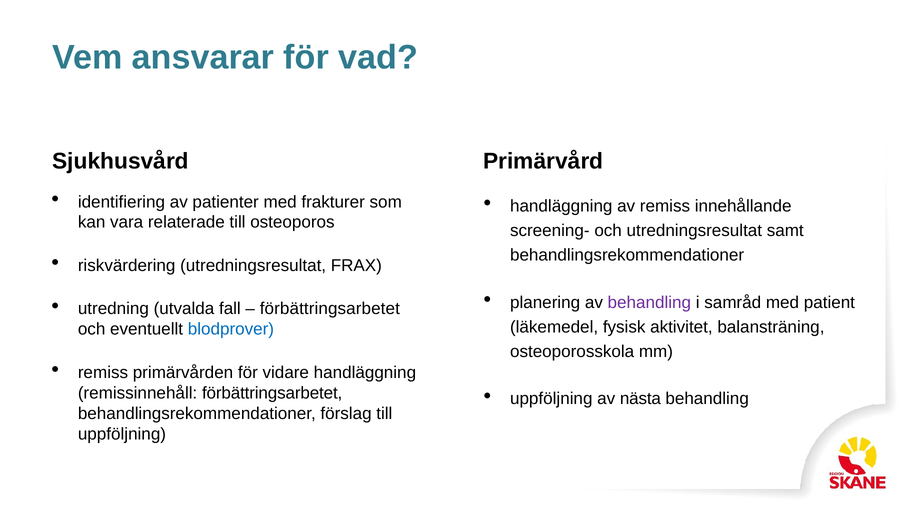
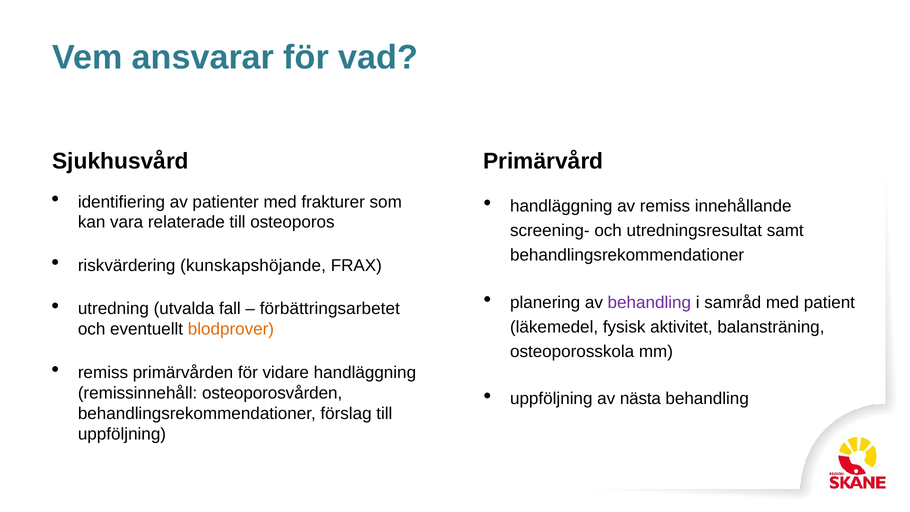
riskvärdering utredningsresultat: utredningsresultat -> kunskapshöjande (253, 266)
blodprover colour: blue -> orange (231, 329)
remissinnehåll förbättringsarbetet: förbättringsarbetet -> osteoporosvården (272, 393)
